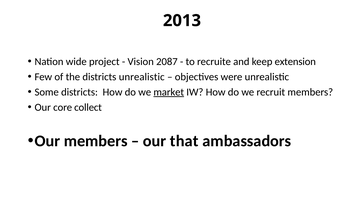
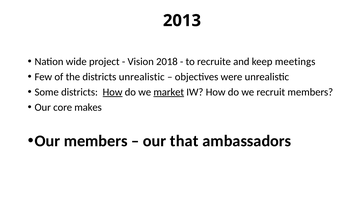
2087: 2087 -> 2018 (167, 62)
extension: extension -> meetings (295, 62)
How underline: none -> present (113, 92)
collect: collect -> makes (88, 107)
